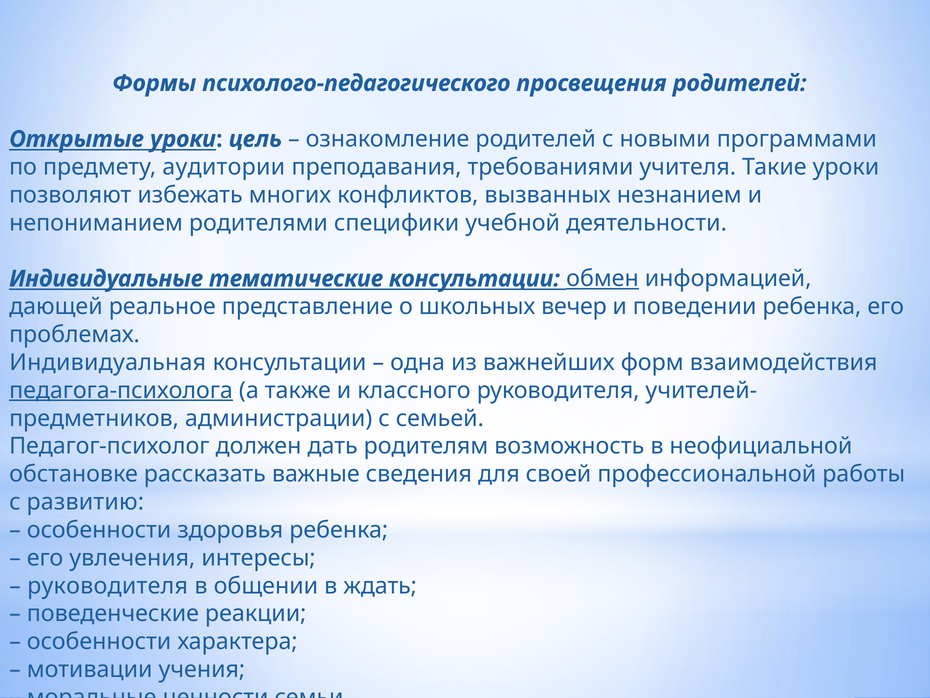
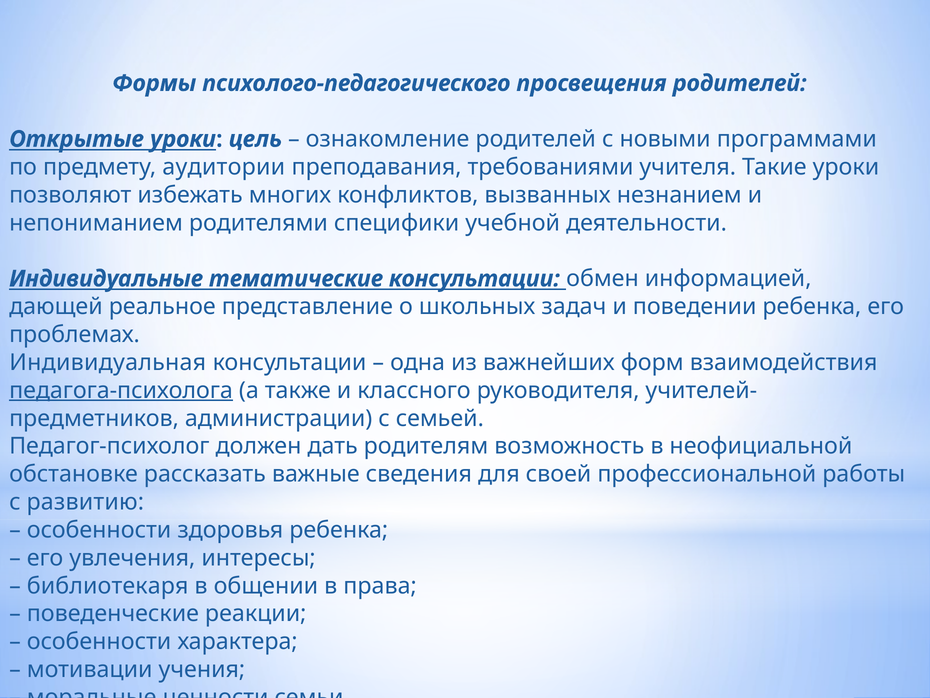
обмен underline: present -> none (603, 279)
вечер: вечер -> задач (574, 306)
руководителя: руководителя -> библиотекаря (108, 585)
ждать: ждать -> права (380, 585)
